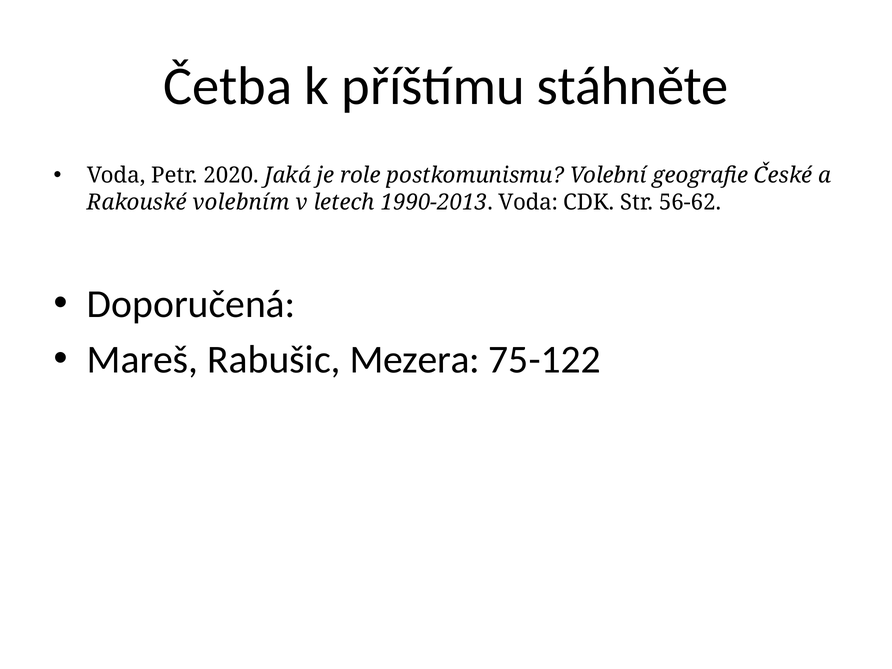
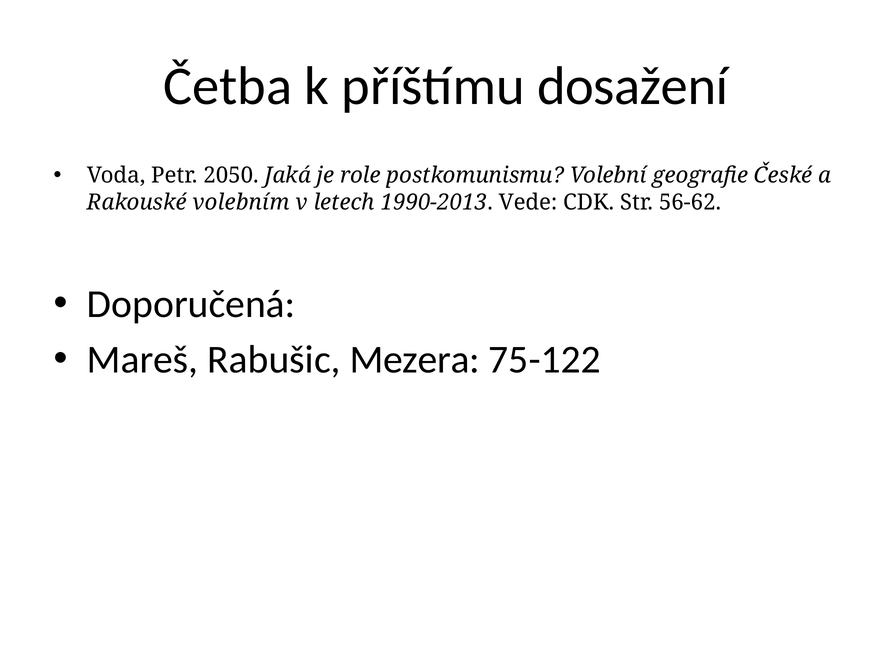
stáhněte: stáhněte -> dosažení (633, 86)
2020: 2020 -> 2050 (231, 176)
1990-2013 Voda: Voda -> Vede (528, 202)
